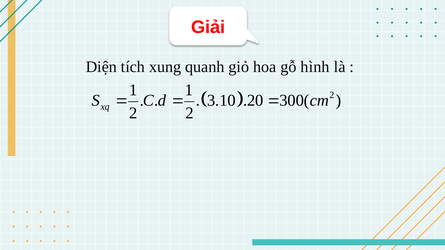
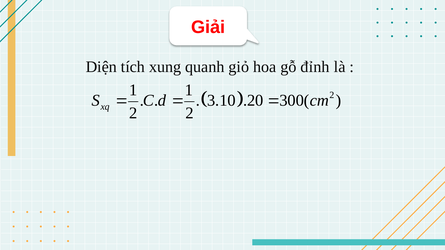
hình: hình -> đỉnh (315, 67)
